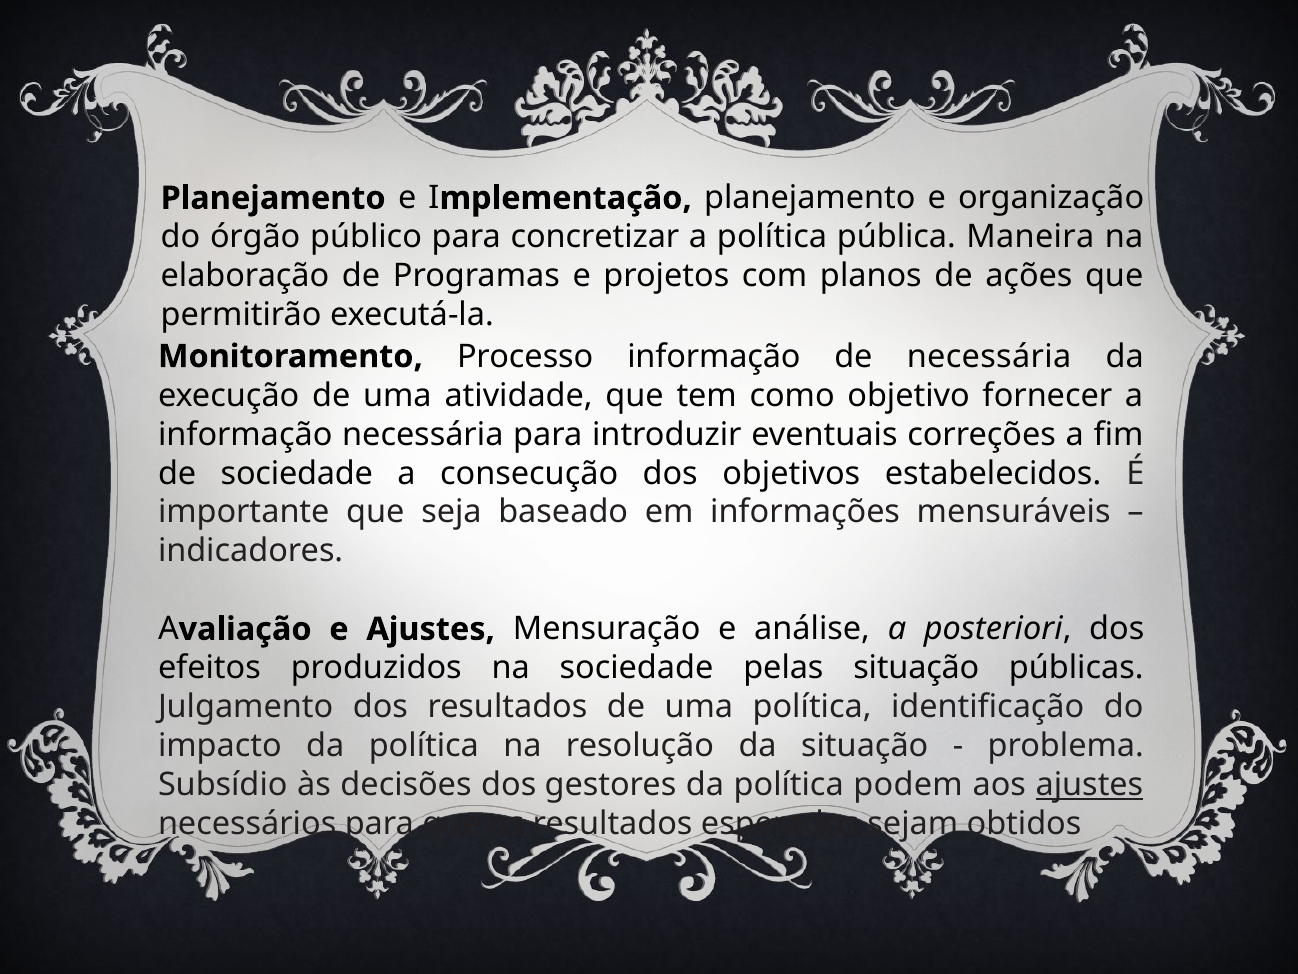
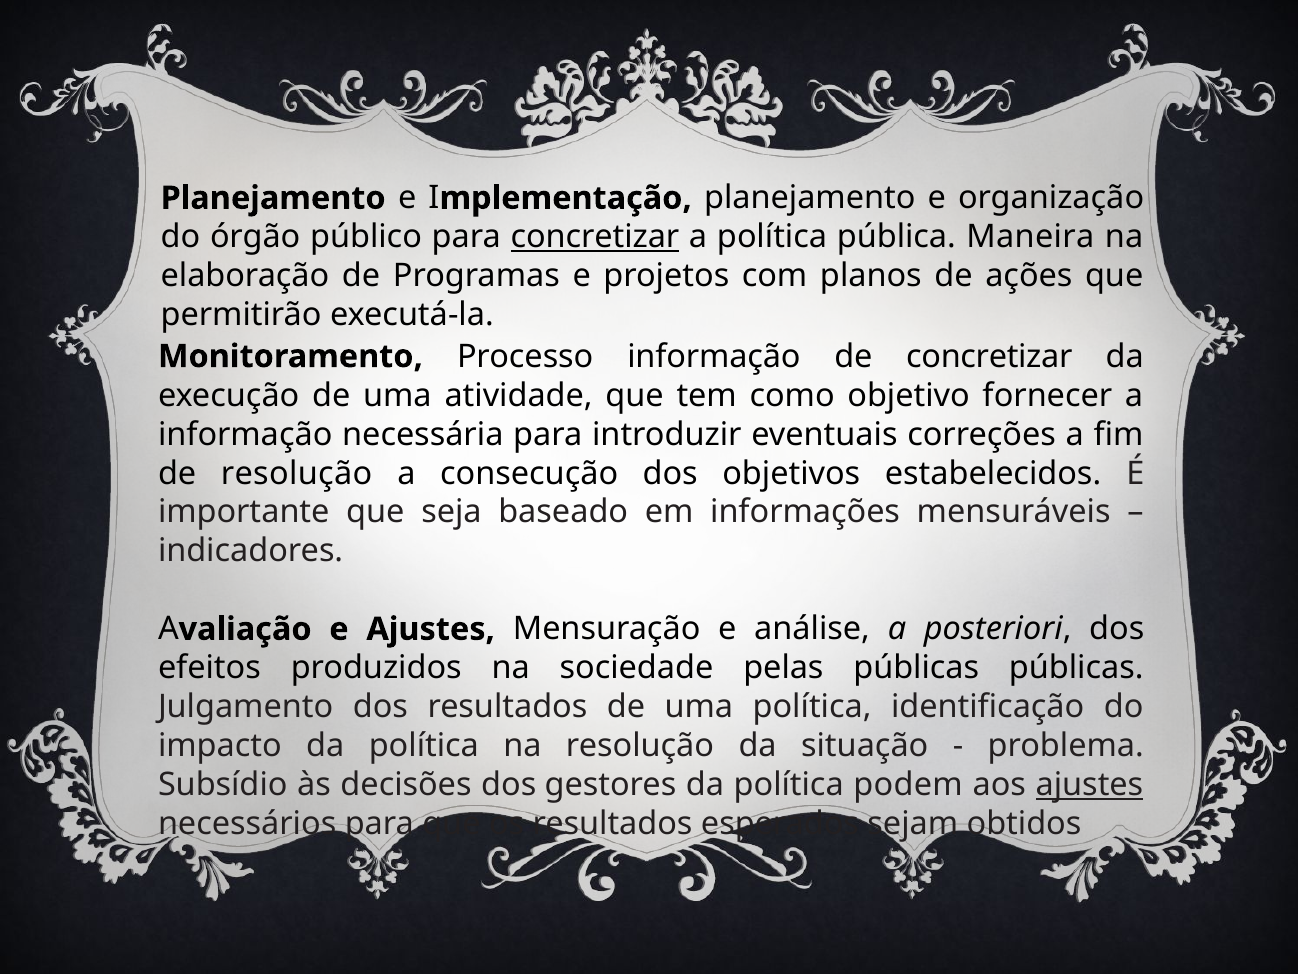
concretizar underline: none -> present (595, 237)
de necessária: necessária -> concretizar (989, 356)
de sociedade: sociedade -> resolução (297, 473)
pelas situação: situação -> públicas (916, 668)
